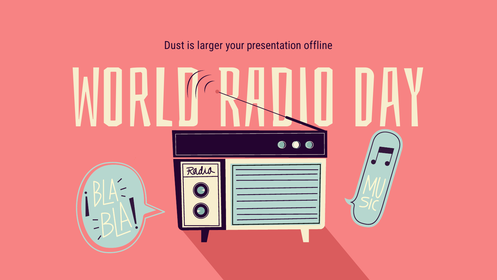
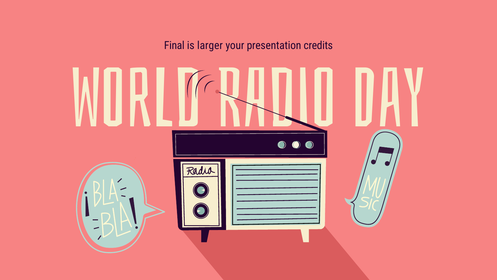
Dust: Dust -> Final (174, 46)
offline: offline -> credits (318, 46)
